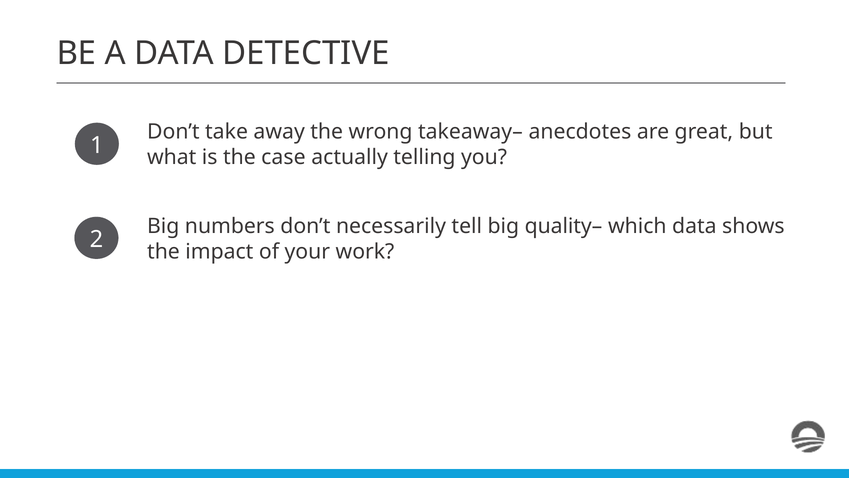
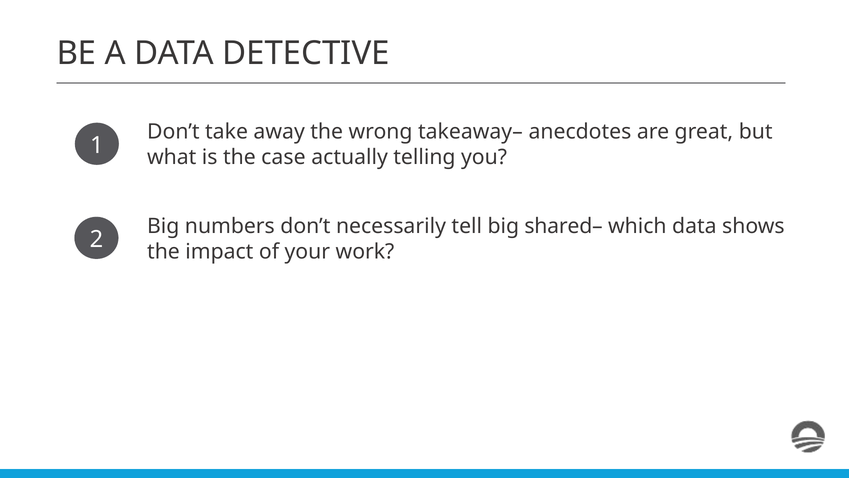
quality–: quality– -> shared– (564, 226)
